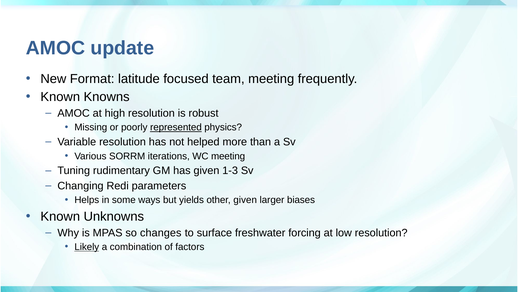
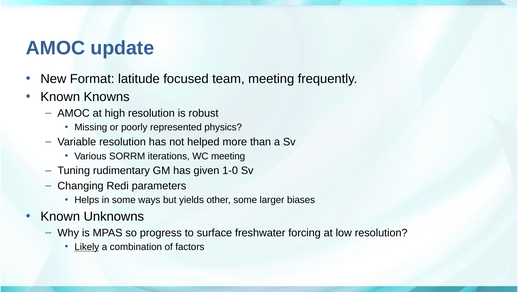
represented underline: present -> none (176, 127)
1-3: 1-3 -> 1-0 (230, 170)
other given: given -> some (245, 200)
changes: changes -> progress (161, 232)
